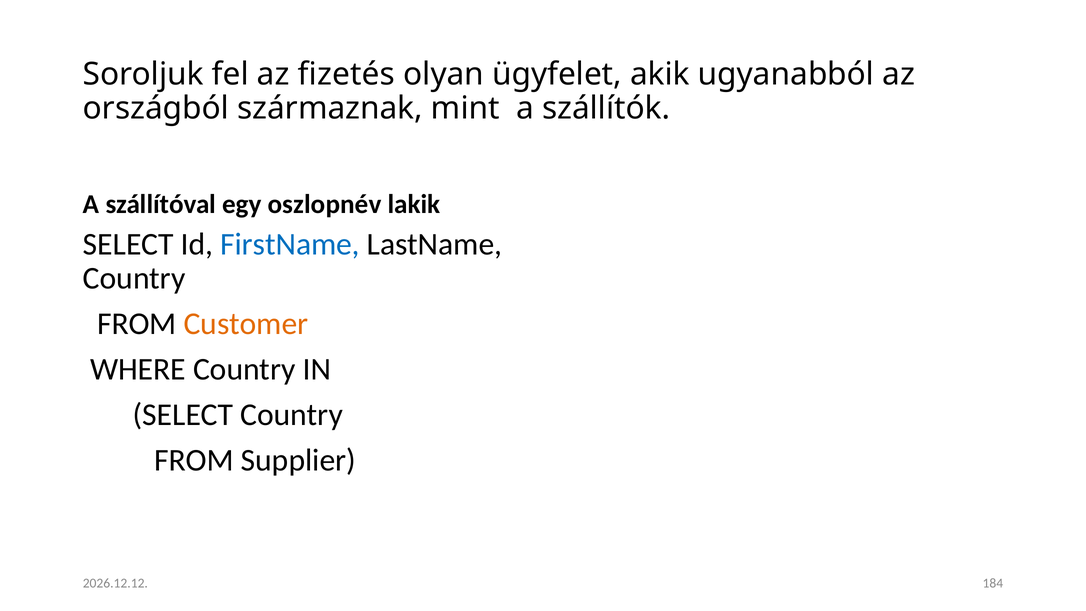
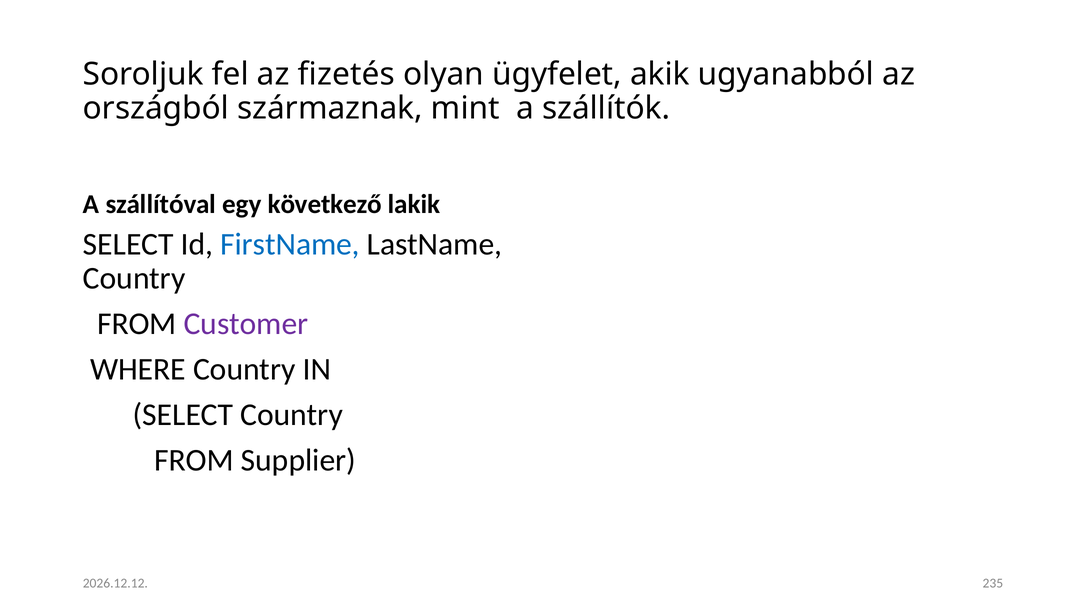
oszlopnév: oszlopnév -> következő (325, 204)
Customer colour: orange -> purple (246, 324)
184: 184 -> 235 (993, 583)
